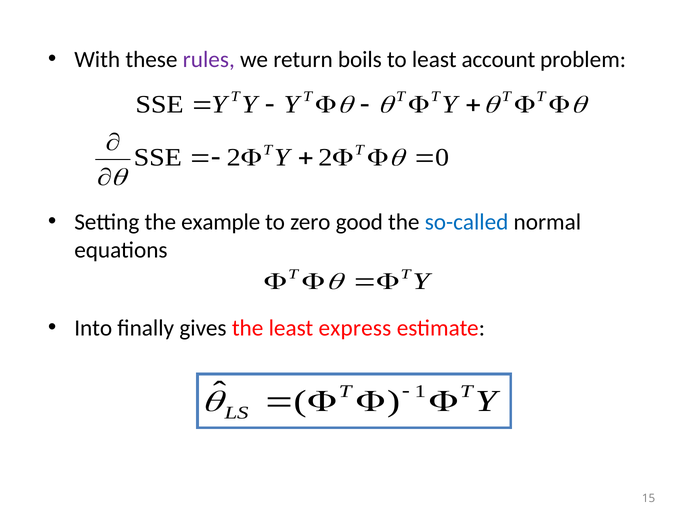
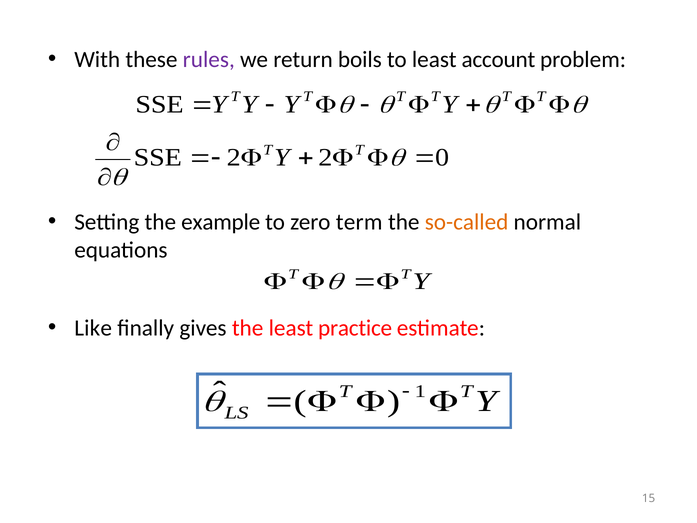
good: good -> term (359, 222)
so-called colour: blue -> orange (467, 222)
Into: Into -> Like (93, 328)
express: express -> practice (355, 328)
